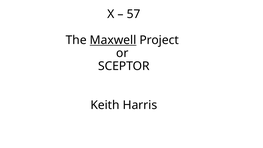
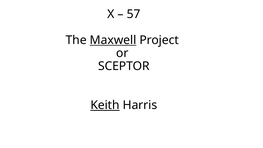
Keith underline: none -> present (105, 105)
